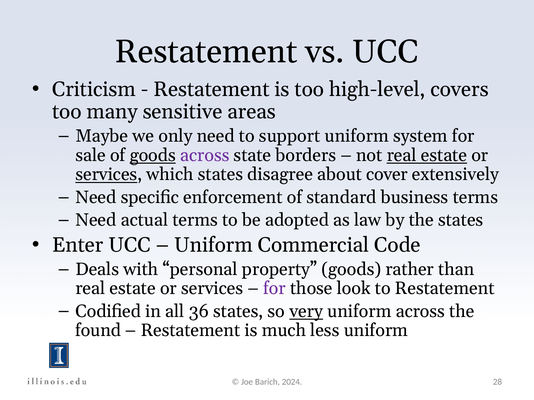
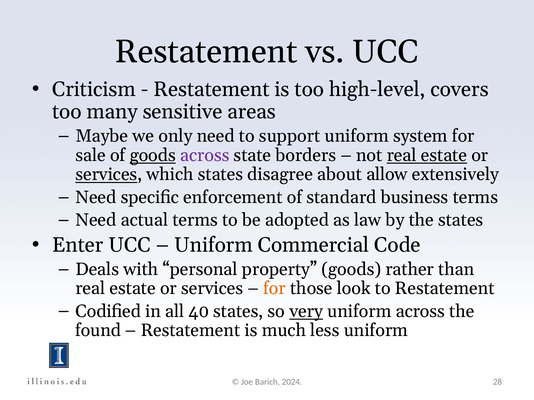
cover: cover -> allow (387, 175)
for colour: purple -> orange (275, 289)
36: 36 -> 40 (199, 312)
